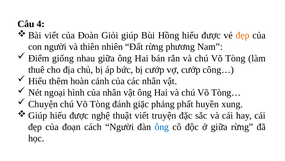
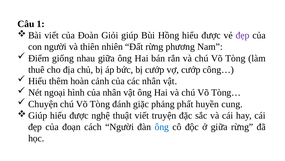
4: 4 -> 1 (41, 24)
đẹp colour: orange -> purple (243, 35)
xung: xung -> cung (232, 104)
